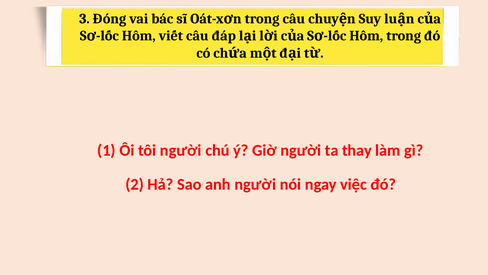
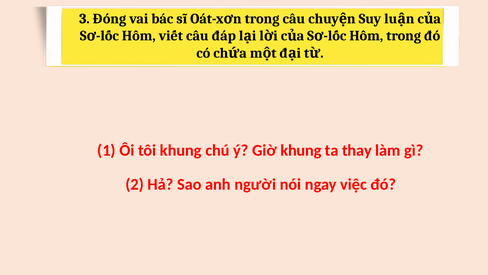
tôi người: người -> khung (181, 150)
Giờ người: người -> khung (301, 150)
